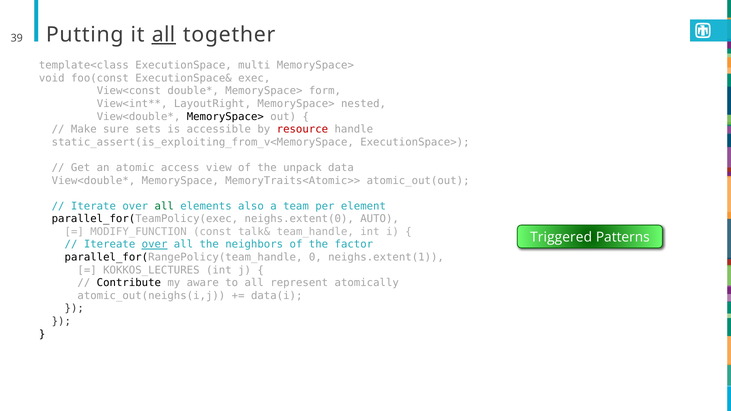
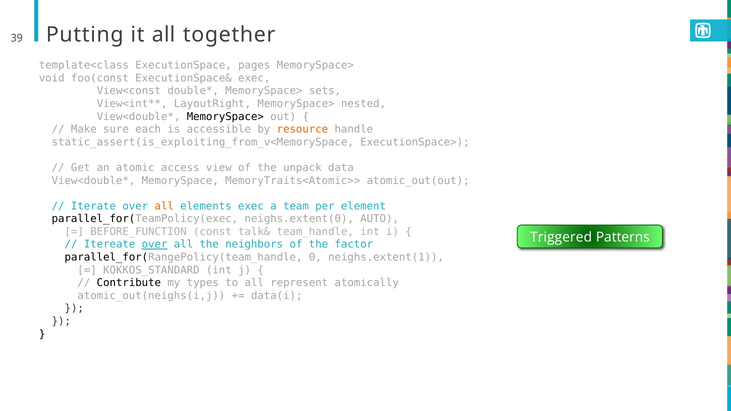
all underline: present -> none (164, 35)
multi: multi -> pages (254, 65)
form: form -> sets (325, 91)
sets: sets -> each (148, 129)
resource colour: red -> orange (302, 129)
all colour: green -> orange (164, 206)
elements also: also -> exec (251, 206)
MODIFY_FUNCTION: MODIFY_FUNCTION -> BEFORE_FUNCTION (138, 232)
KOKKOS_LECTURES: KOKKOS_LECTURES -> KOKKOS_STANDARD (151, 270)
aware: aware -> types (203, 283)
